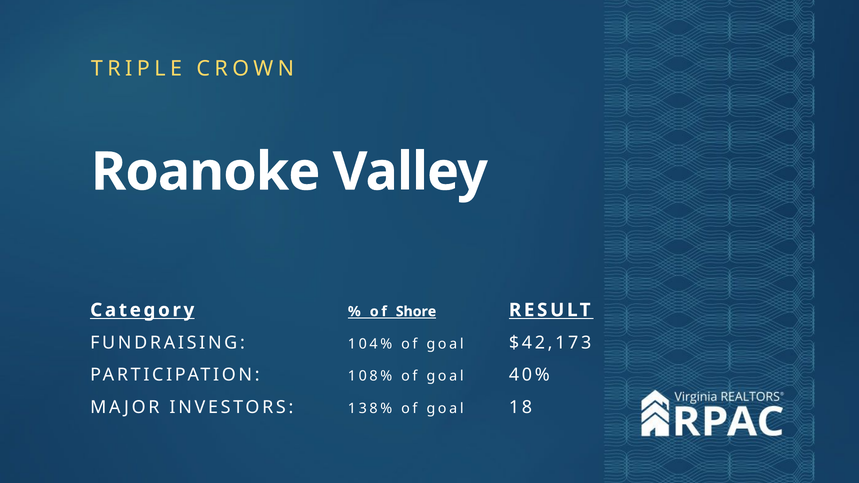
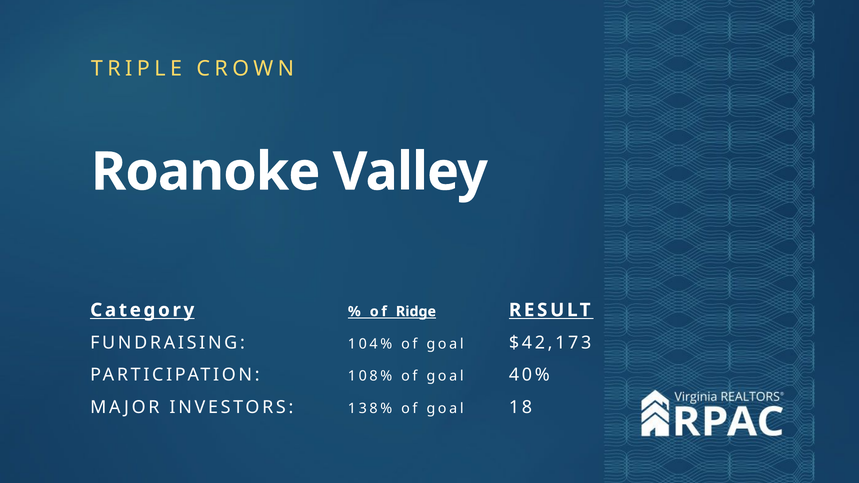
Shore: Shore -> Ridge (416, 312)
